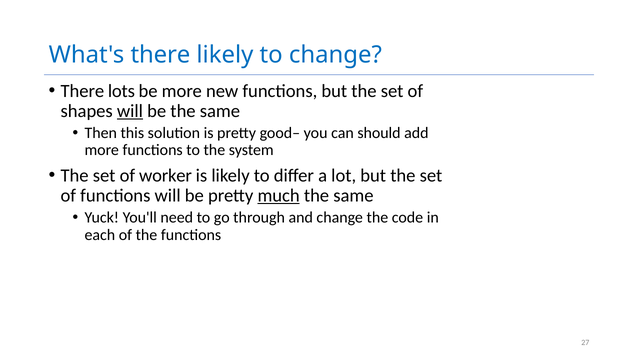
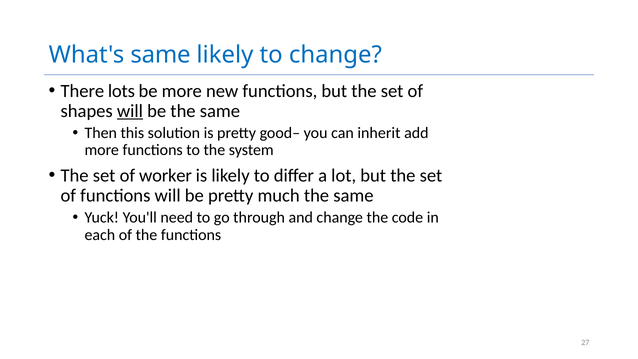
What's there: there -> same (160, 55)
should: should -> inherit (379, 133)
much underline: present -> none (279, 196)
